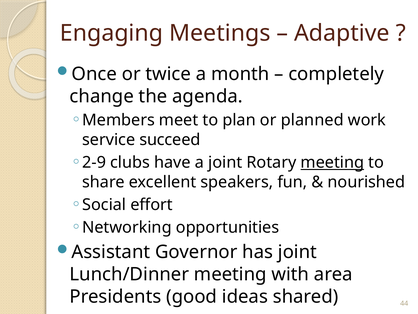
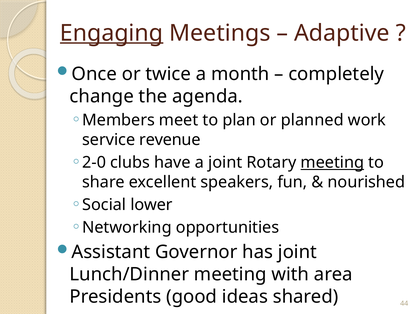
Engaging underline: none -> present (112, 33)
succeed: succeed -> revenue (170, 140)
2-9: 2-9 -> 2-0 (94, 162)
effort: effort -> lower (151, 204)
